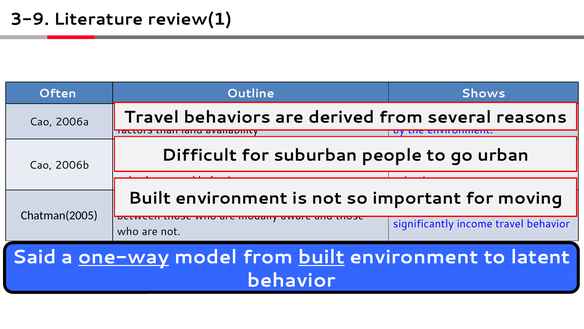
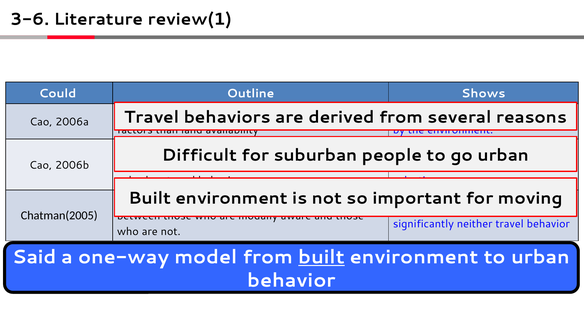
3-9: 3-9 -> 3-6 (30, 19)
Often: Often -> Could (58, 93)
income: income -> neither (475, 223)
one-way underline: present -> none (124, 257)
to latent: latent -> urban (540, 257)
